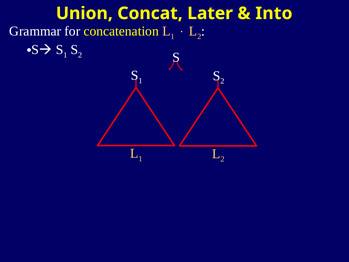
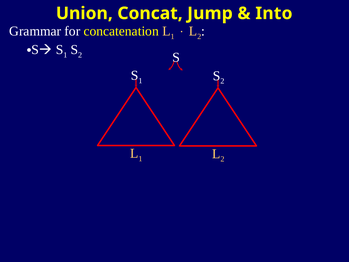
Later: Later -> Jump (210, 13)
